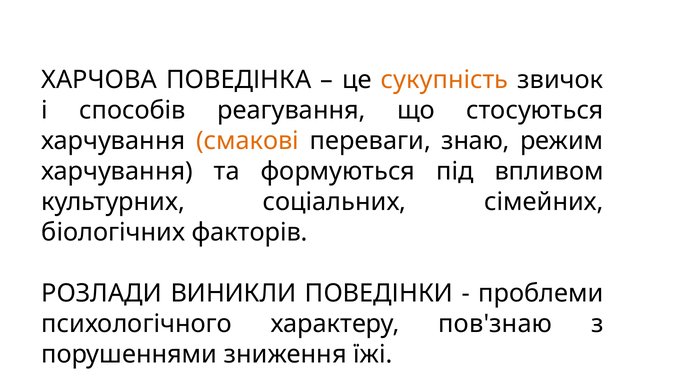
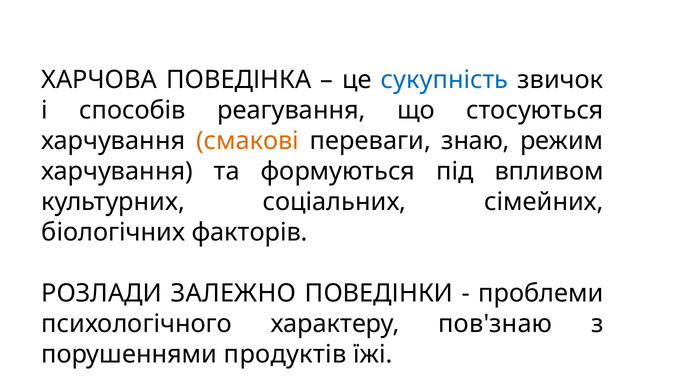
сукупність colour: orange -> blue (445, 80)
ВИНИКЛИ: ВИНИКЛИ -> ЗАЛЕЖНО (233, 293)
зниження: зниження -> продуктів (285, 354)
